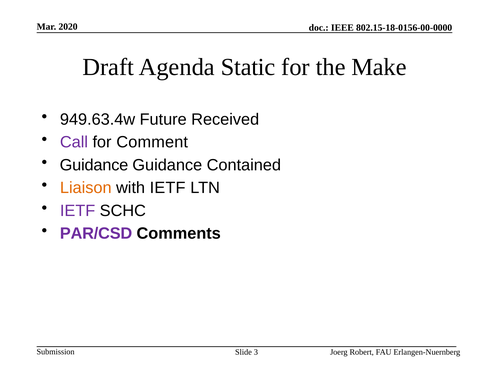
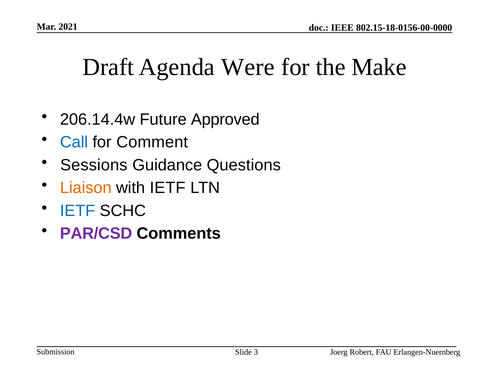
2020: 2020 -> 2021 (68, 27)
Static: Static -> Were (248, 67)
949.63.4w: 949.63.4w -> 206.14.4w (98, 119)
Received: Received -> Approved (225, 119)
Call colour: purple -> blue (74, 142)
Guidance: Guidance -> Sessions (94, 165)
Contained: Contained -> Questions (244, 165)
IETF colour: purple -> blue (78, 211)
